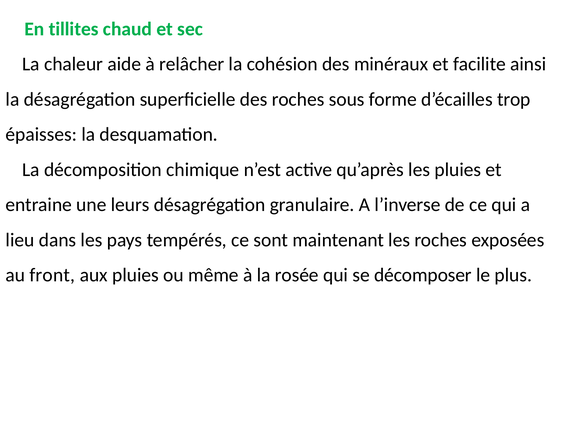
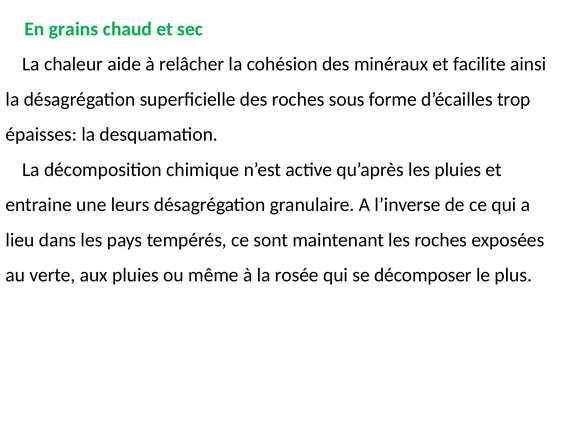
tillites: tillites -> grains (74, 29)
front: front -> verte (52, 275)
